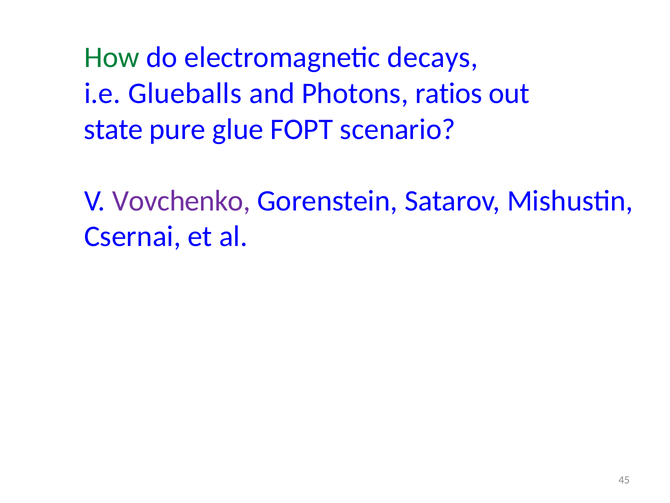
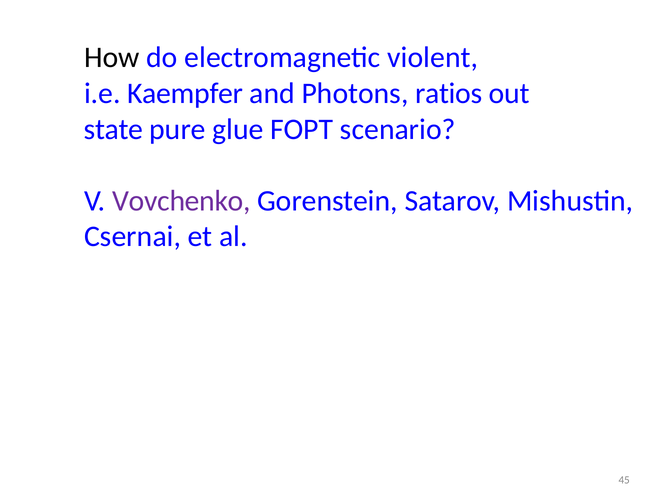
How colour: green -> black (112, 58)
decays: decays -> violent (433, 58)
Glueballs: Glueballs -> Kaempfer (185, 93)
